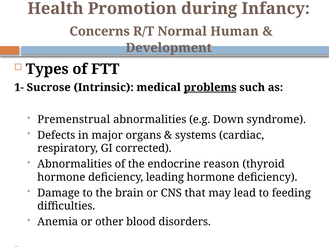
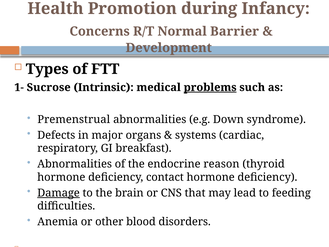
Human: Human -> Barrier (235, 31)
corrected: corrected -> breakfast (143, 148)
leading: leading -> contact (165, 177)
Damage underline: none -> present (59, 193)
